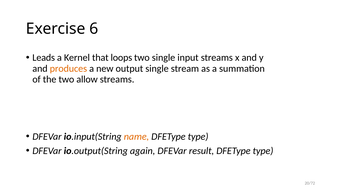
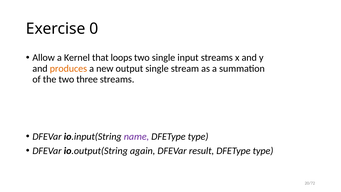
6: 6 -> 0 (94, 29)
Leads: Leads -> Allow (44, 58)
allow: allow -> three (87, 79)
name colour: orange -> purple (136, 136)
